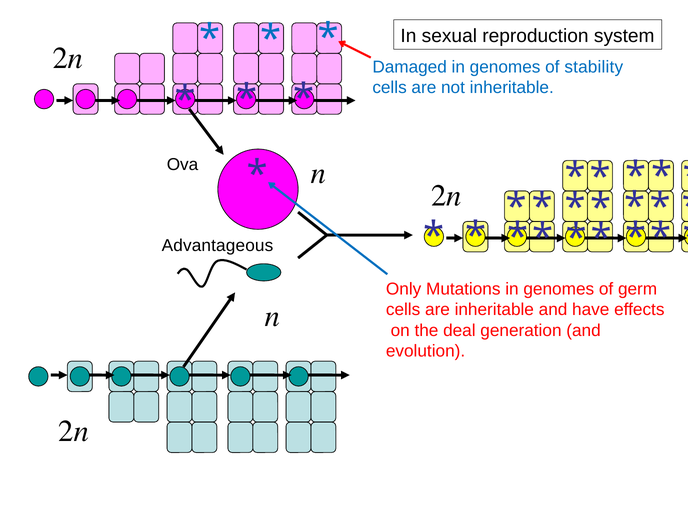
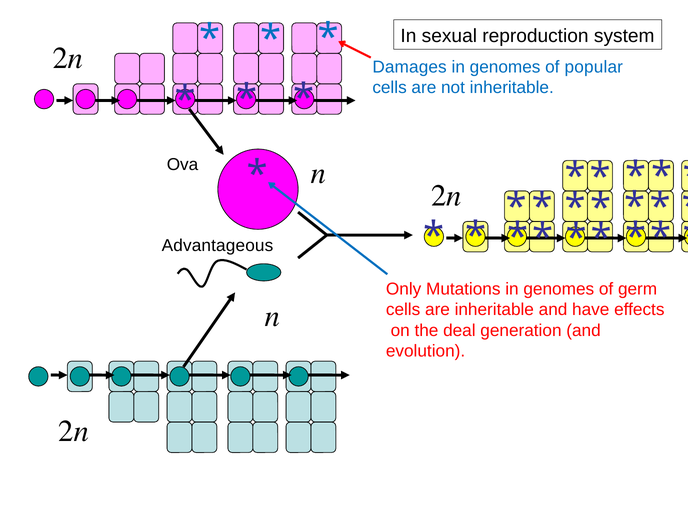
Damaged: Damaged -> Damages (410, 67)
stability: stability -> popular (594, 67)
